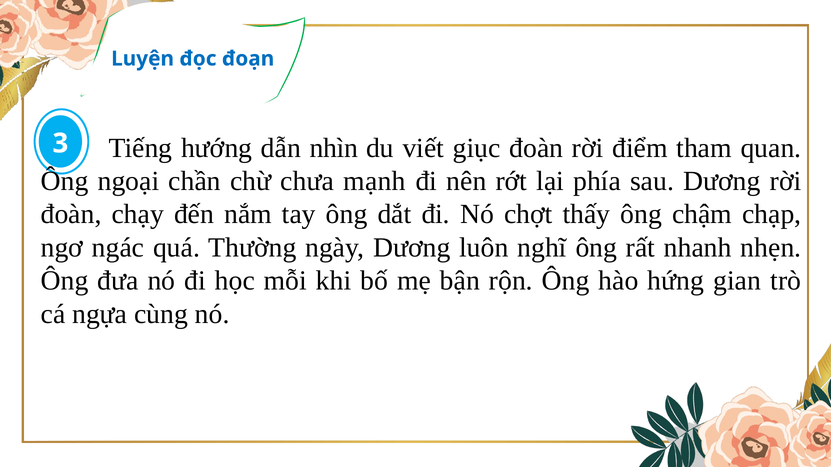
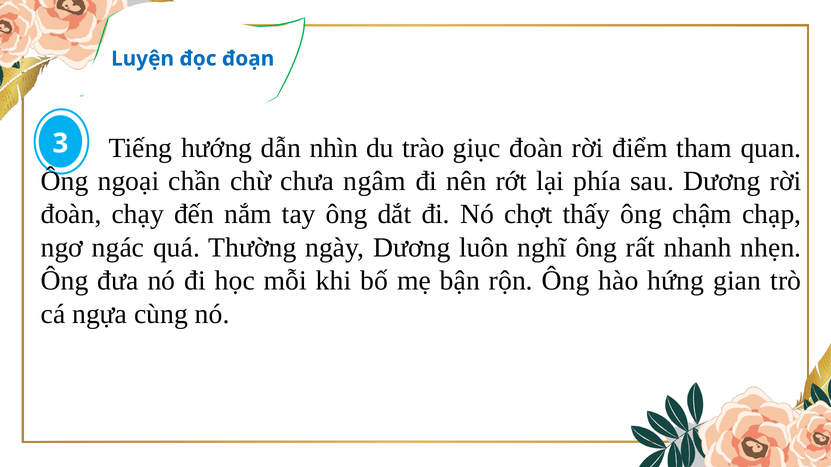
viết: viết -> trào (424, 148)
mạnh: mạnh -> ngâm (375, 181)
